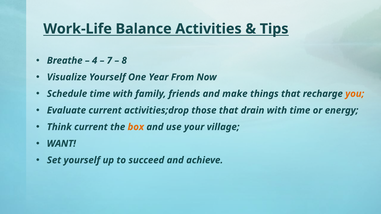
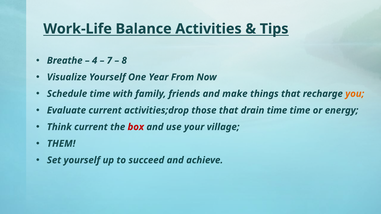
drain with: with -> time (277, 111)
box colour: orange -> red (136, 127)
WANT: WANT -> THEM (61, 144)
